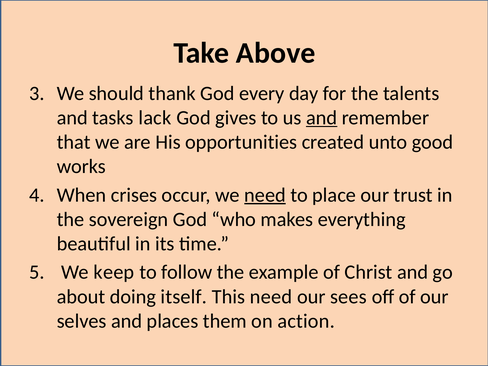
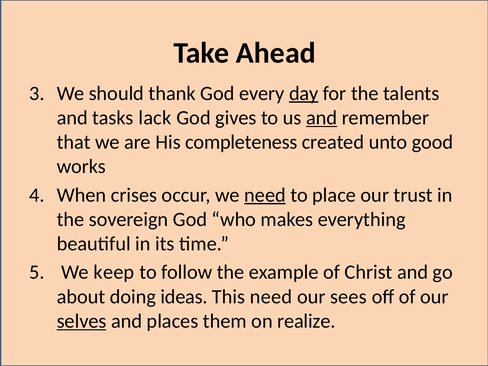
Above: Above -> Ahead (276, 53)
day underline: none -> present (304, 93)
opportunities: opportunities -> completeness (241, 142)
itself: itself -> ideas (184, 297)
selves underline: none -> present (82, 321)
action: action -> realize (306, 321)
